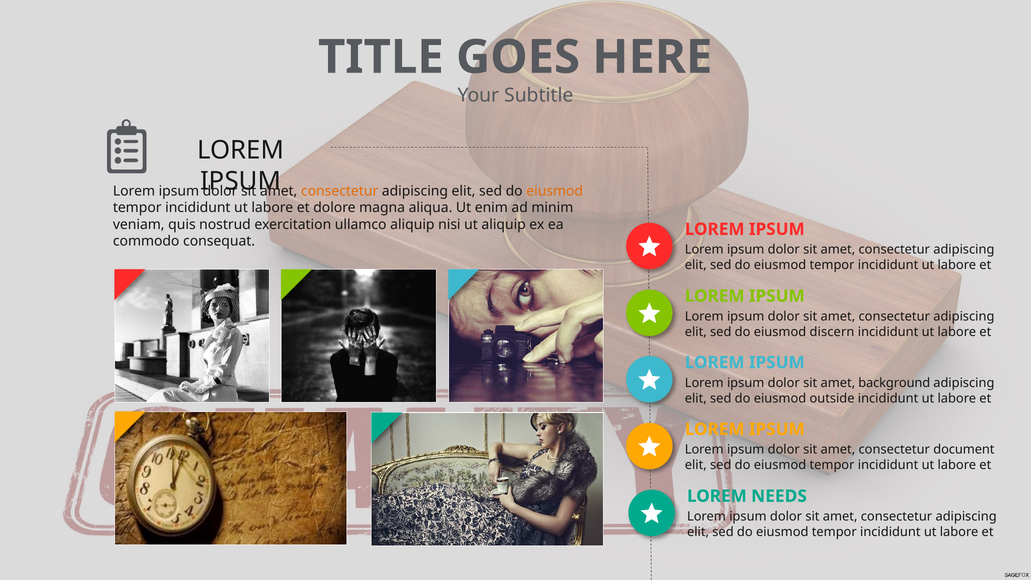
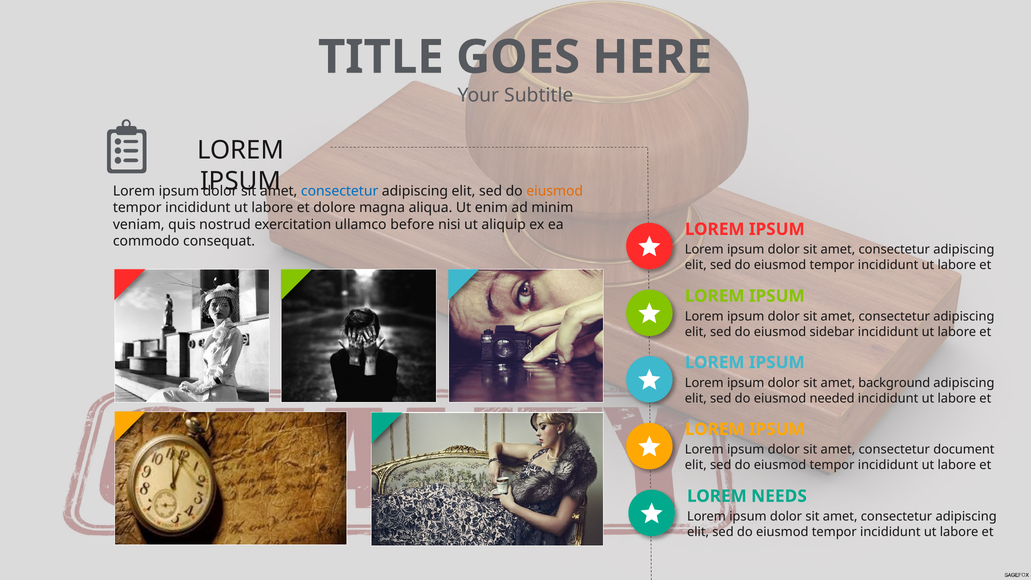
consectetur colour: orange -> blue (340, 191)
ullamco aliquip: aliquip -> before (412, 224)
discern: discern -> sidebar (832, 332)
outside: outside -> needed (832, 398)
